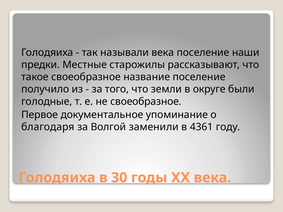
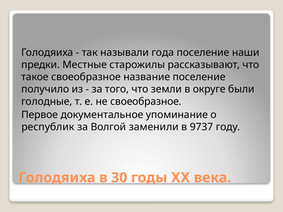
называли века: века -> года (163, 53)
благодаря: благодаря -> республик (48, 127)
4361: 4361 -> 9737 (202, 127)
